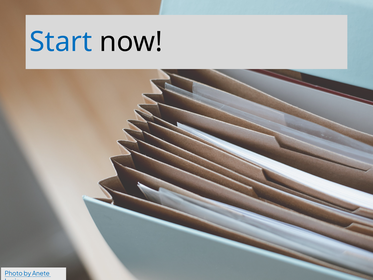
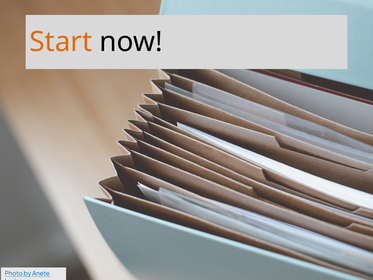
Start colour: blue -> orange (61, 42)
